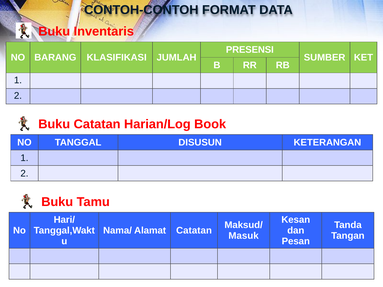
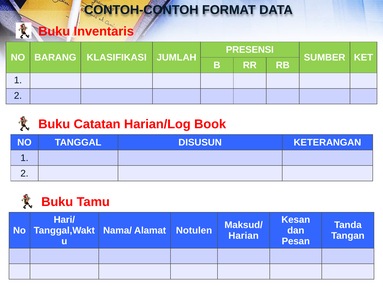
Alamat Catatan: Catatan -> Notulen (194, 231)
Masuk: Masuk -> Harian (244, 236)
